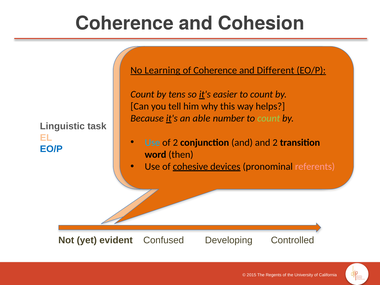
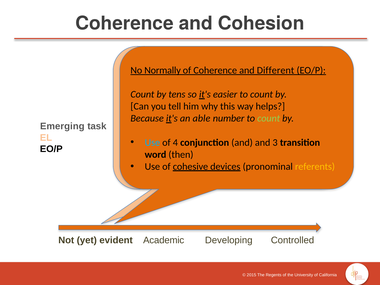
Learning: Learning -> Normally (163, 70)
Linguistic: Linguistic -> Emerging (62, 126)
of 2: 2 -> 4 (175, 142)
and 2: 2 -> 3 (275, 142)
EO/P colour: blue -> black (51, 149)
referents colour: pink -> yellow (315, 167)
Confused: Confused -> Academic (164, 240)
